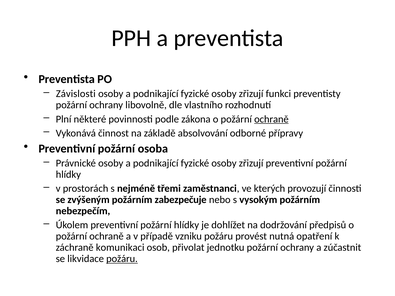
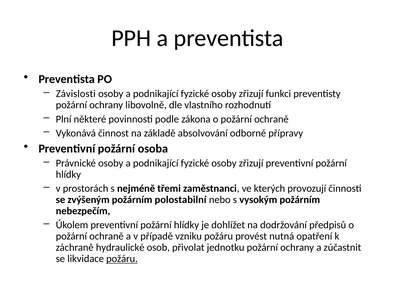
ochraně underline: present -> none (271, 119)
zabezpečuje: zabezpečuje -> polostabilní (181, 200)
komunikaci: komunikaci -> hydraulické (120, 248)
